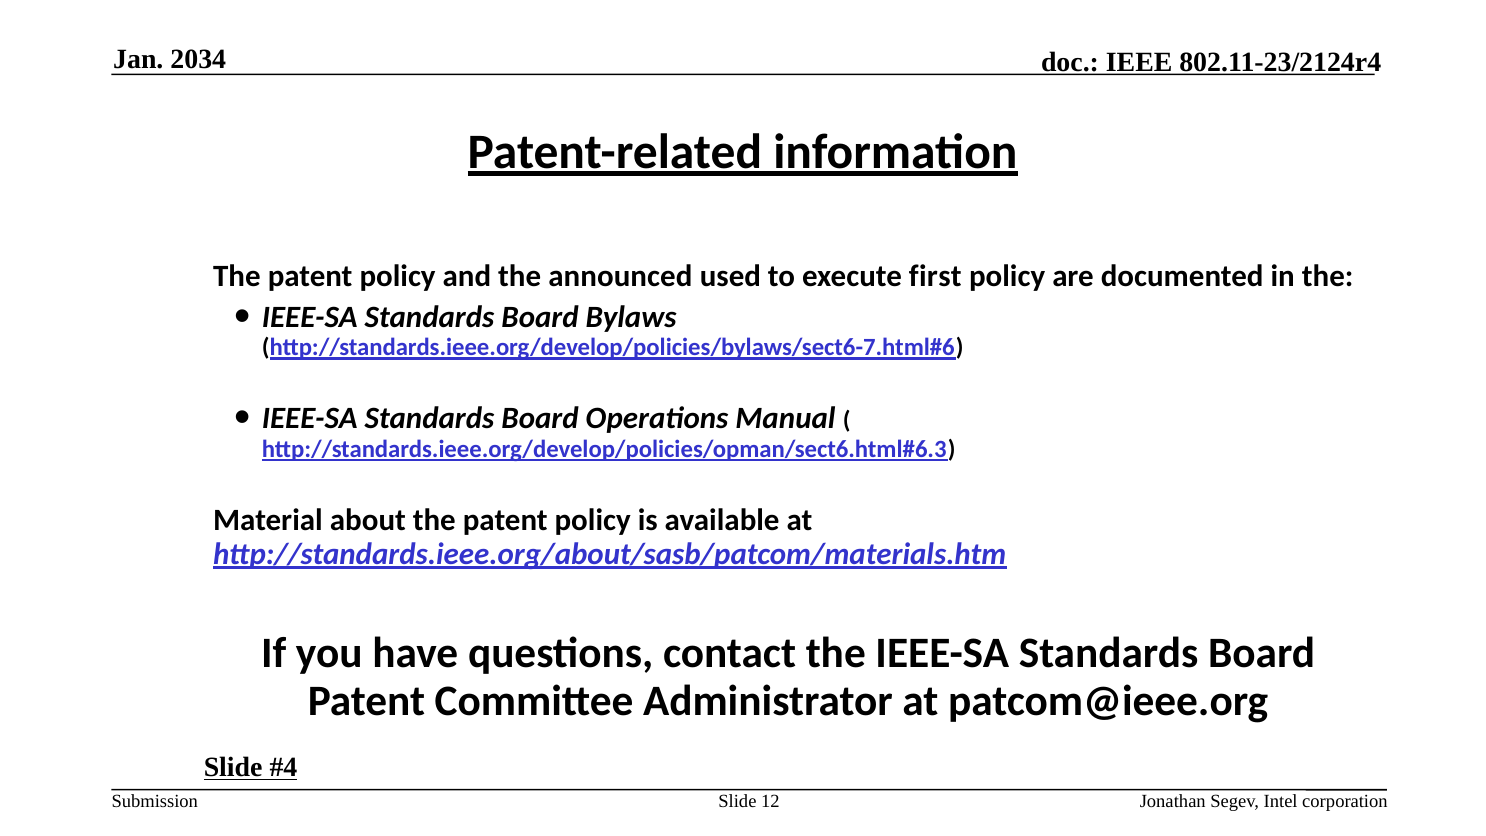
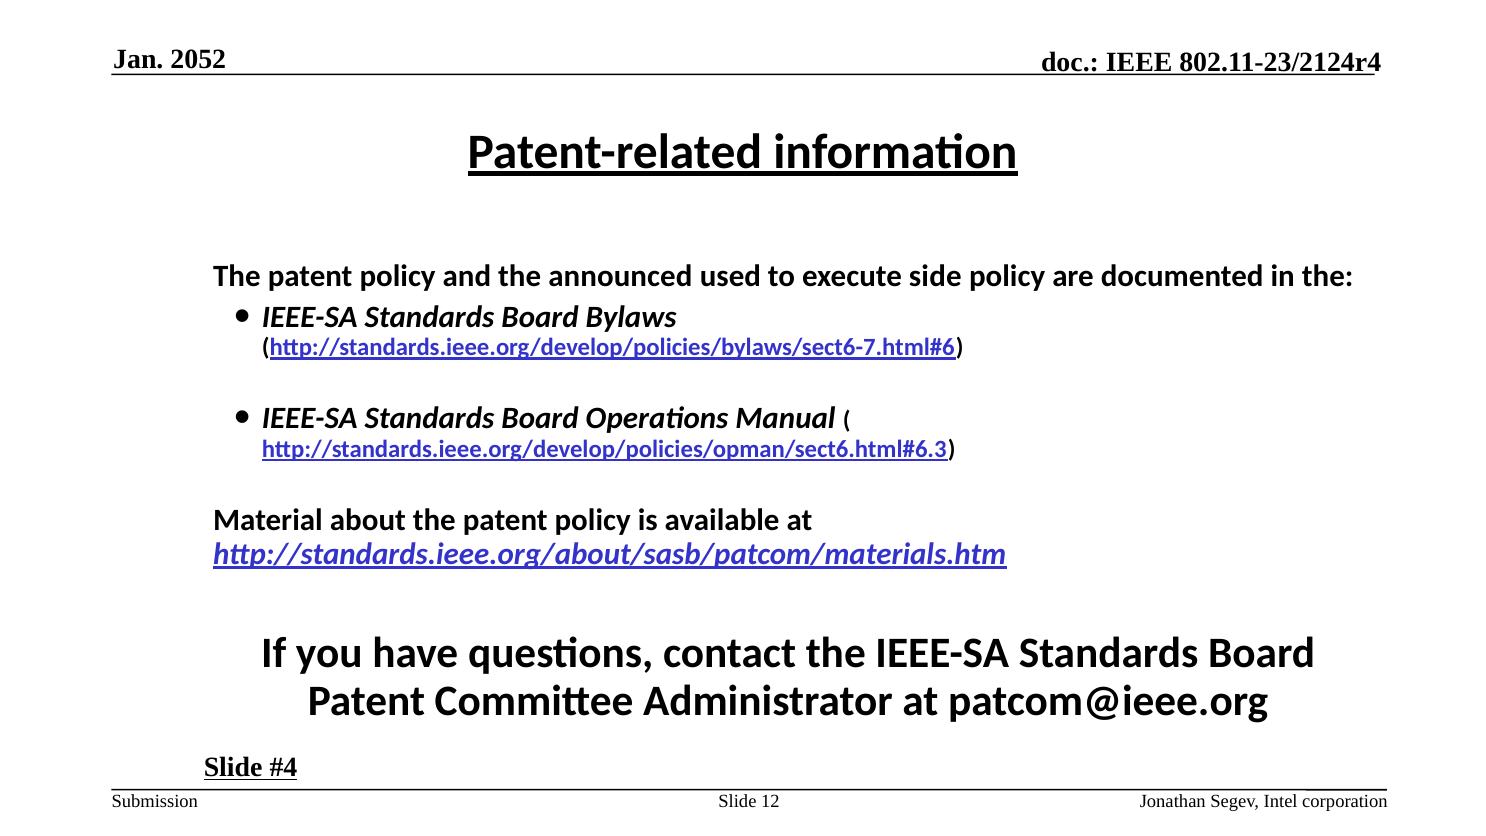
2034: 2034 -> 2052 (198, 59)
first: first -> side (935, 277)
